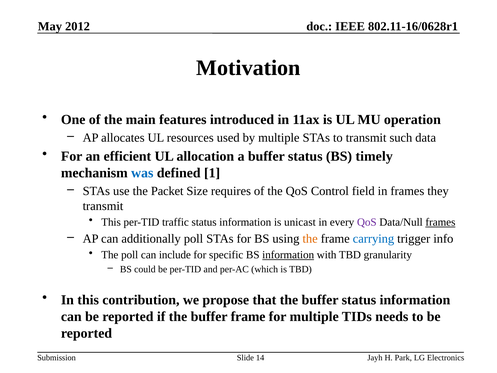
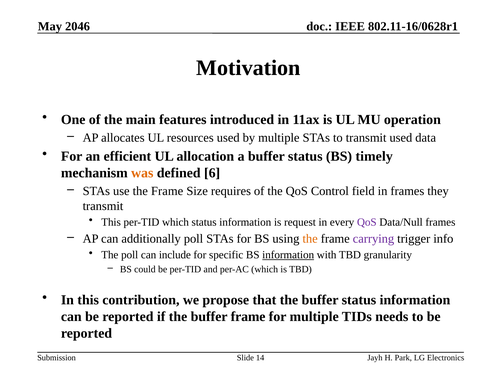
2012: 2012 -> 2046 (78, 27)
transmit such: such -> used (401, 138)
was colour: blue -> orange (142, 173)
1: 1 -> 6 (212, 173)
use the Packet: Packet -> Frame (167, 191)
per-TID traffic: traffic -> which (175, 222)
unicast: unicast -> request (300, 222)
frames underline: present -> none (440, 222)
carrying colour: blue -> purple (373, 239)
